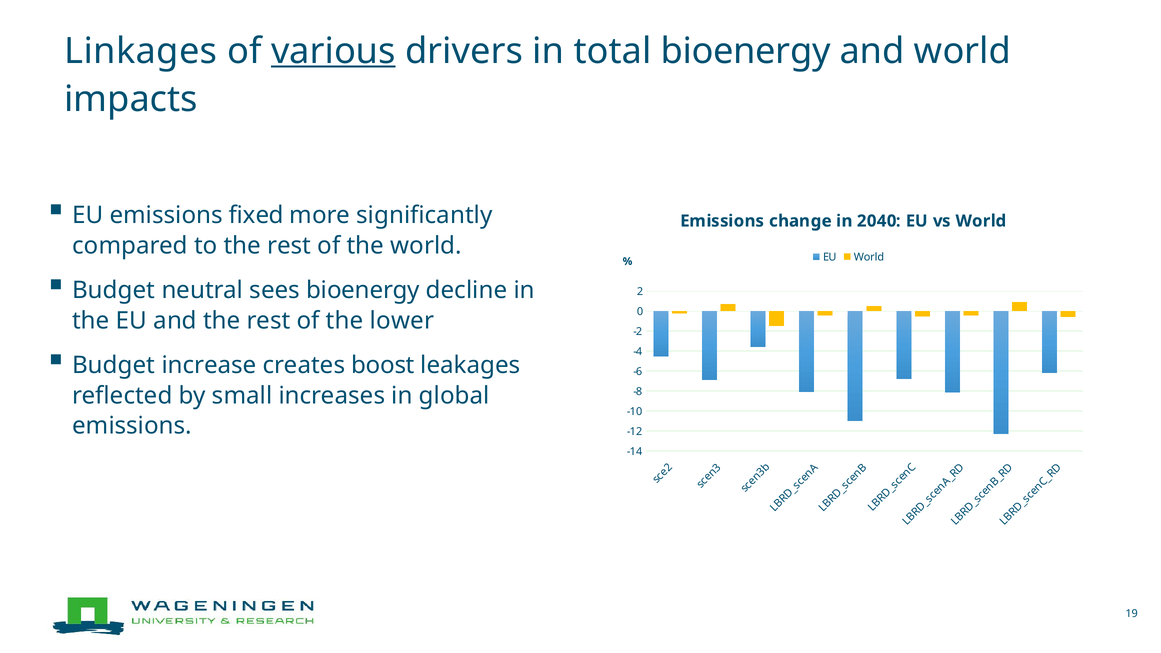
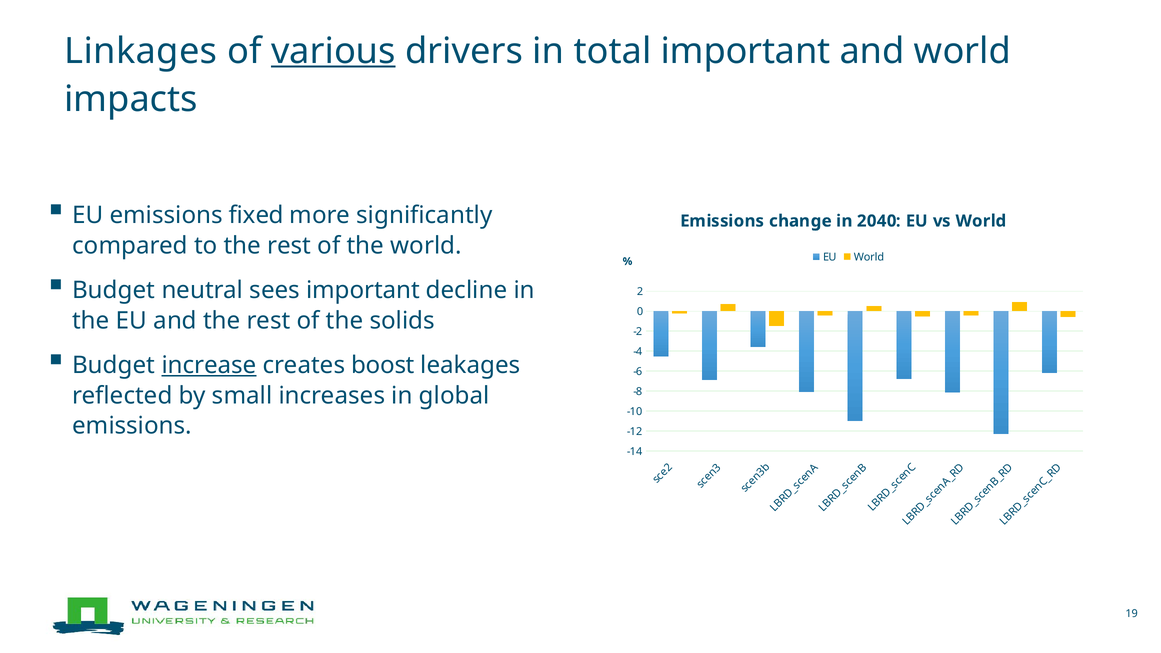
total bioenergy: bioenergy -> important (746, 51)
sees bioenergy: bioenergy -> important (363, 290)
lower: lower -> solids (402, 321)
increase underline: none -> present (209, 365)
